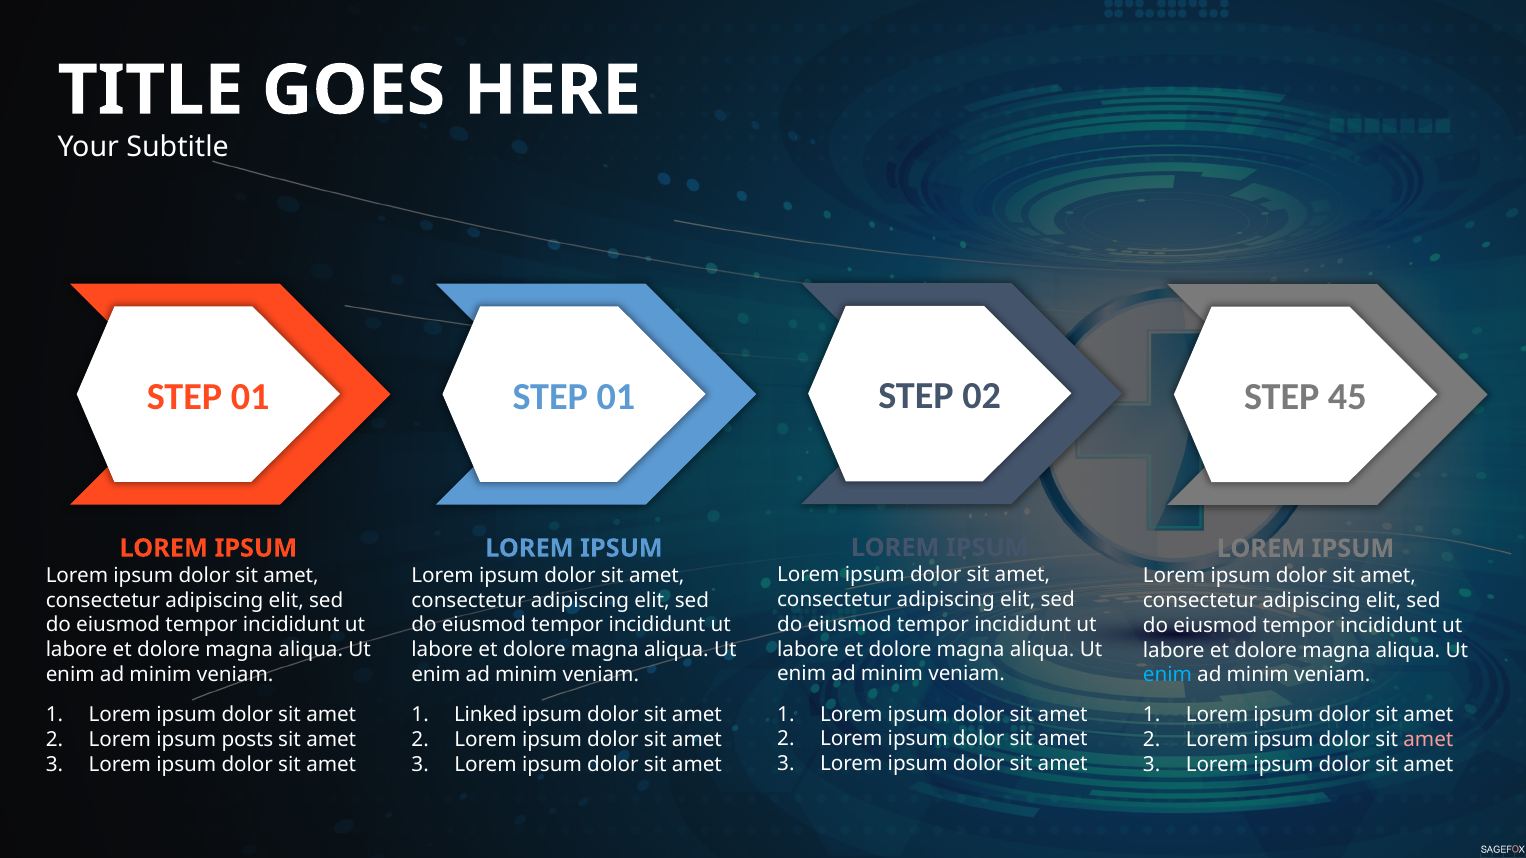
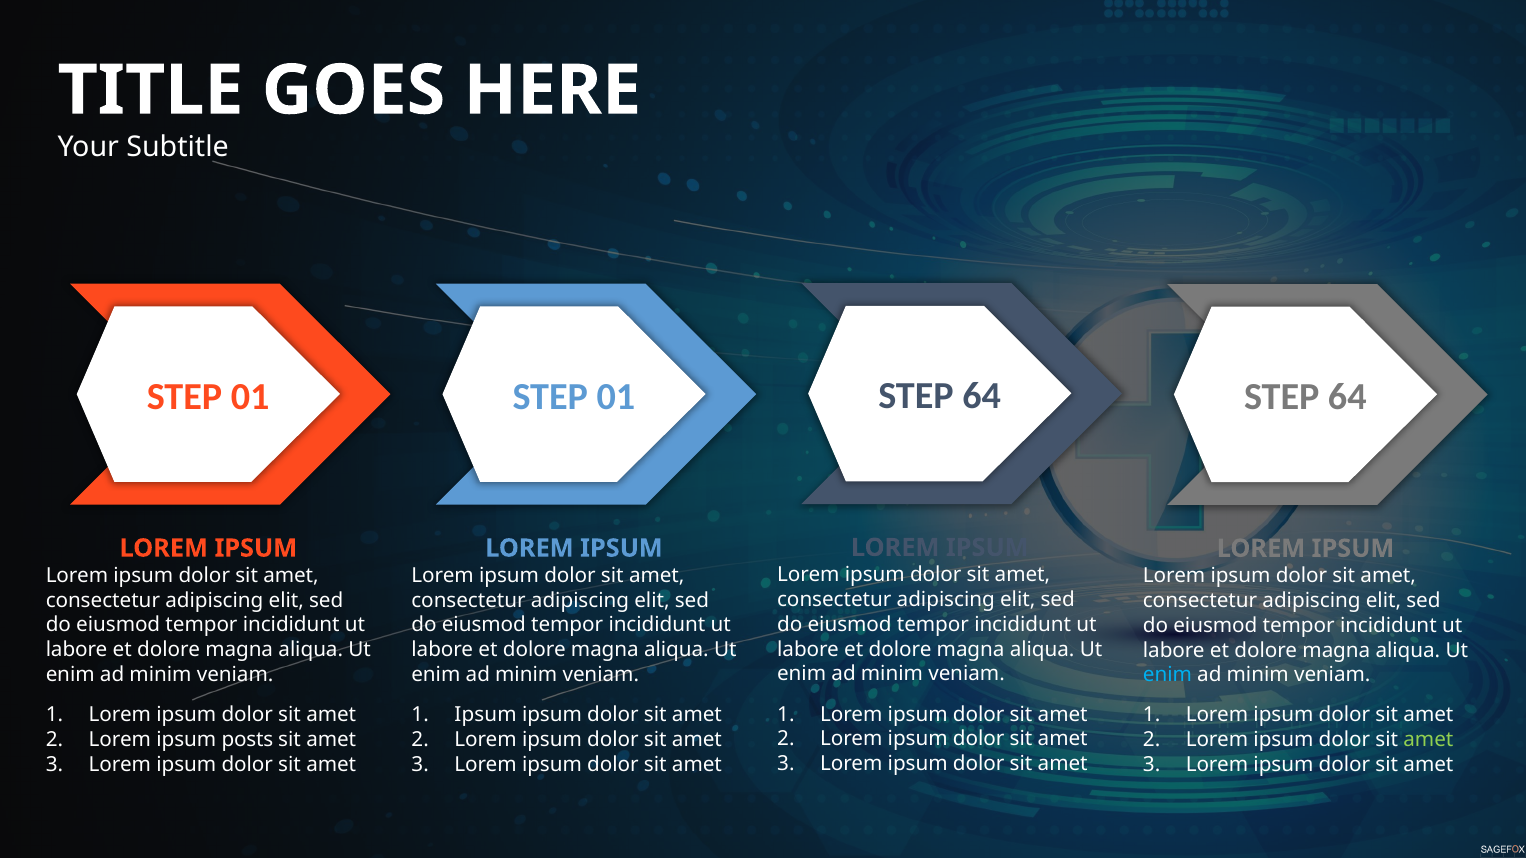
02: 02 -> 64 (982, 396)
45: 45 -> 64 (1347, 397)
Linked: Linked -> Ipsum (486, 715)
amet colour: pink -> light green (1428, 740)
